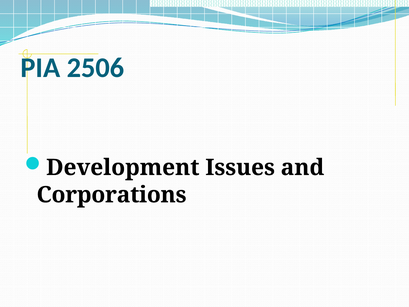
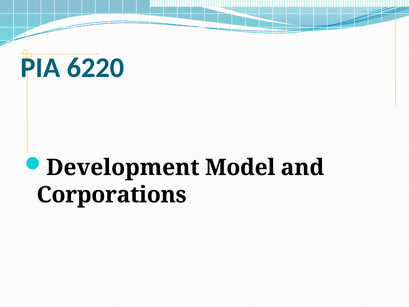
2506: 2506 -> 6220 (96, 68)
Issues: Issues -> Model (240, 167)
